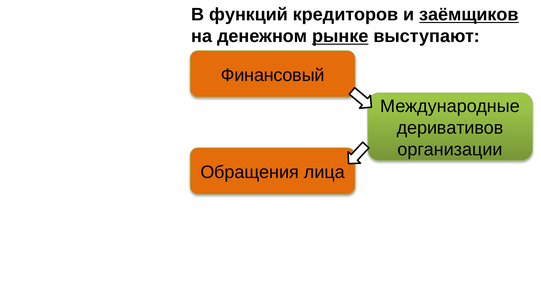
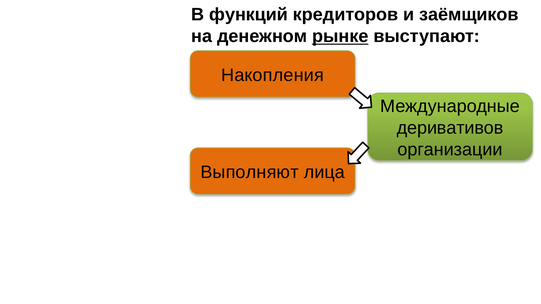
заёмщиков underline: present -> none (469, 15)
Финансовый: Финансовый -> Накопления (273, 75)
Обращения: Обращения -> Выполняют (250, 172)
